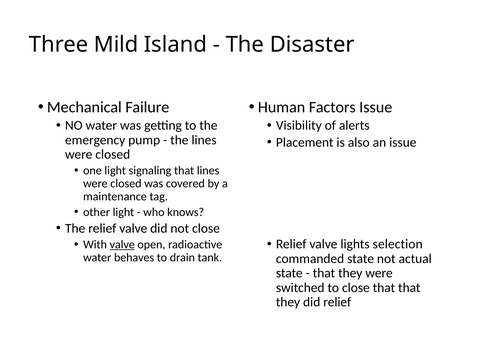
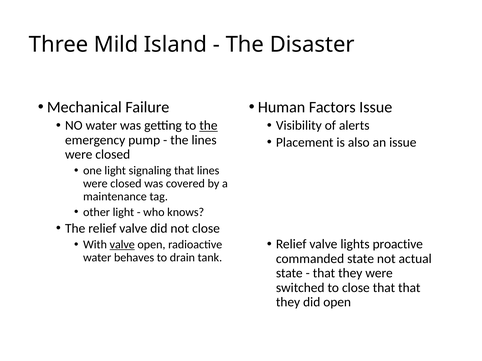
the underline: none -> present (208, 126)
selection: selection -> proactive (398, 245)
did relief: relief -> open (337, 302)
